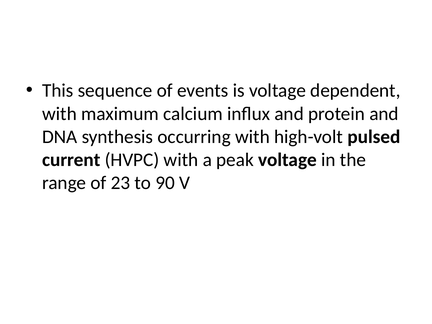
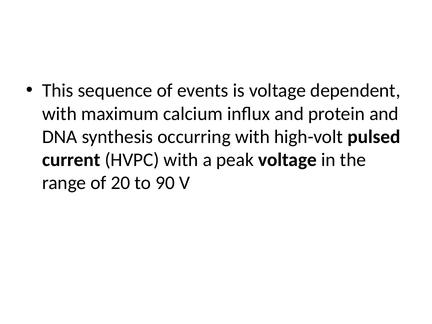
23: 23 -> 20 (121, 183)
